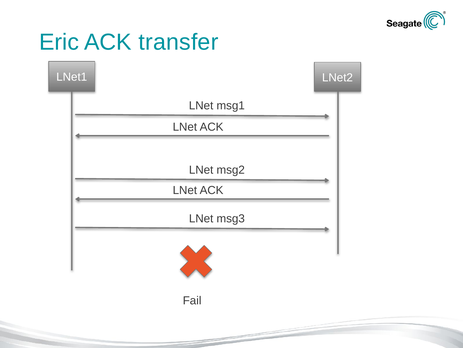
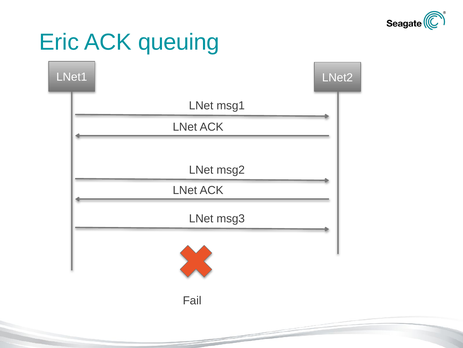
transfer: transfer -> queuing (179, 42)
